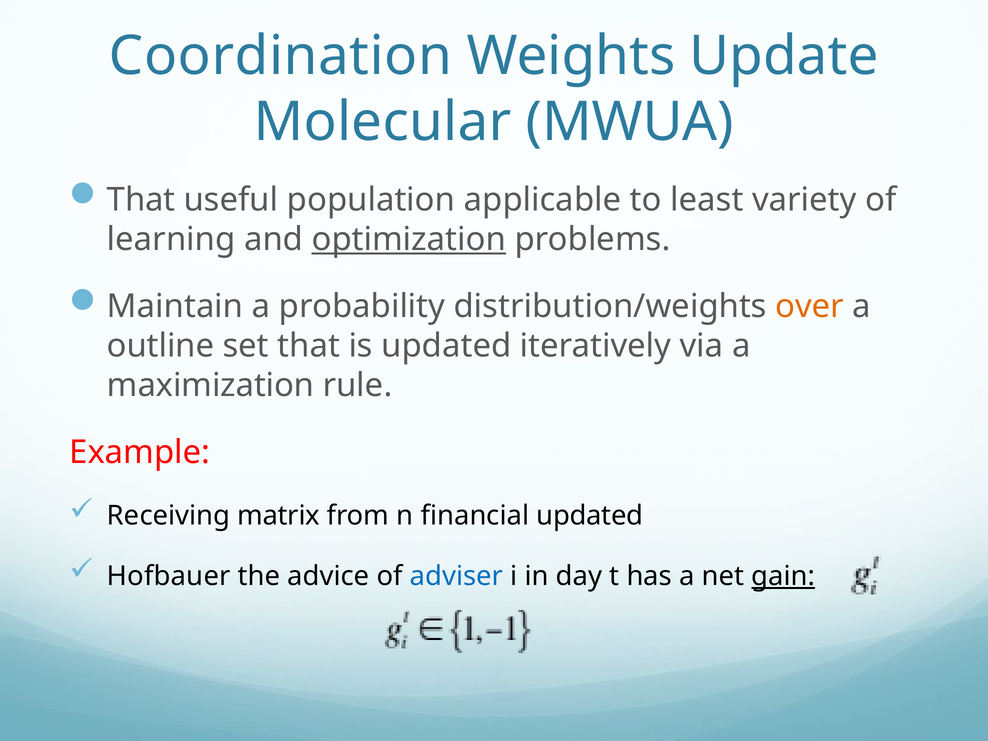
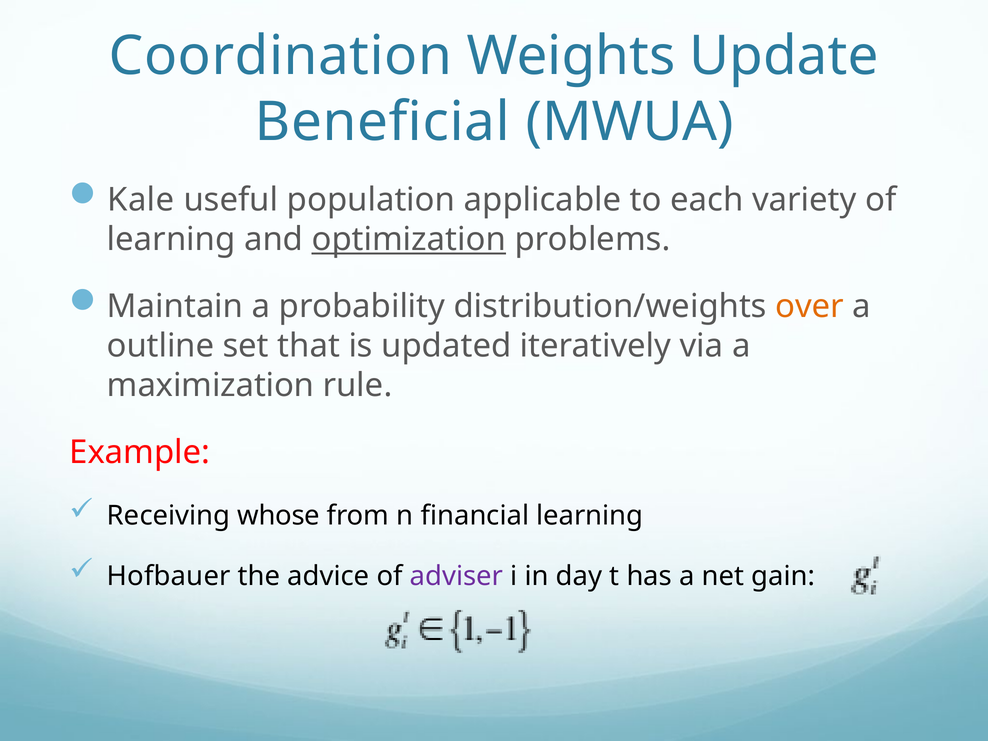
Molecular: Molecular -> Beneficial (382, 122)
That: That -> Kale (141, 200)
least: least -> each (707, 200)
matrix: matrix -> whose (279, 516)
financial updated: updated -> learning (590, 516)
adviser colour: blue -> purple (457, 576)
gain underline: present -> none (783, 576)
